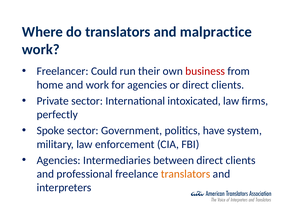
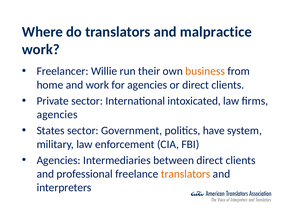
Could: Could -> Willie (104, 71)
business colour: red -> orange (205, 71)
perfectly: perfectly -> agencies (57, 114)
Spoke: Spoke -> States (51, 130)
